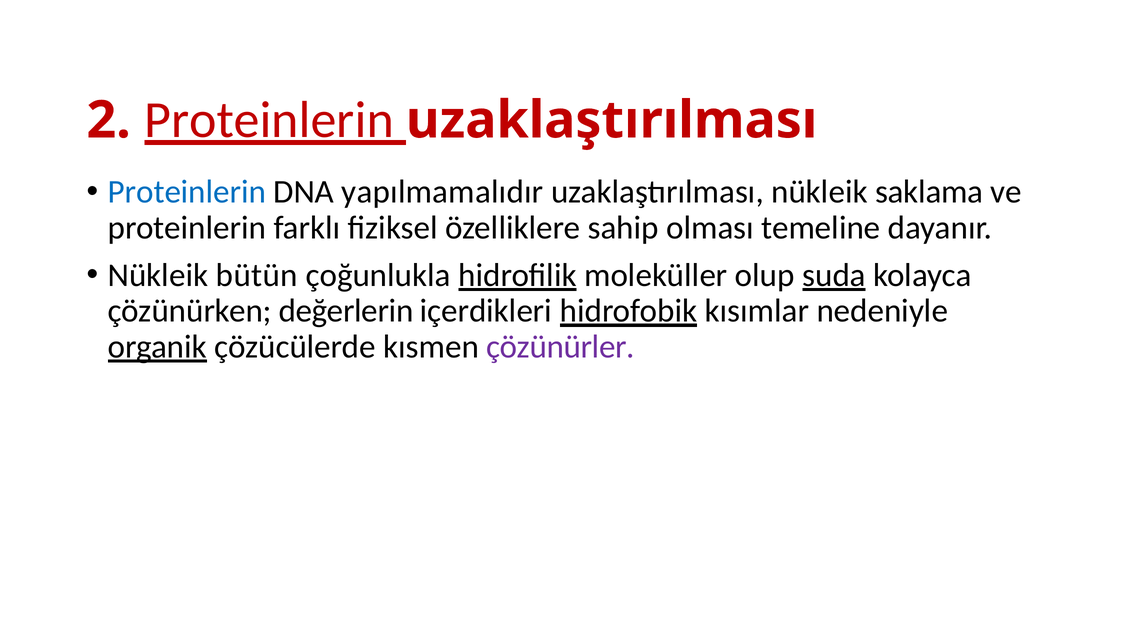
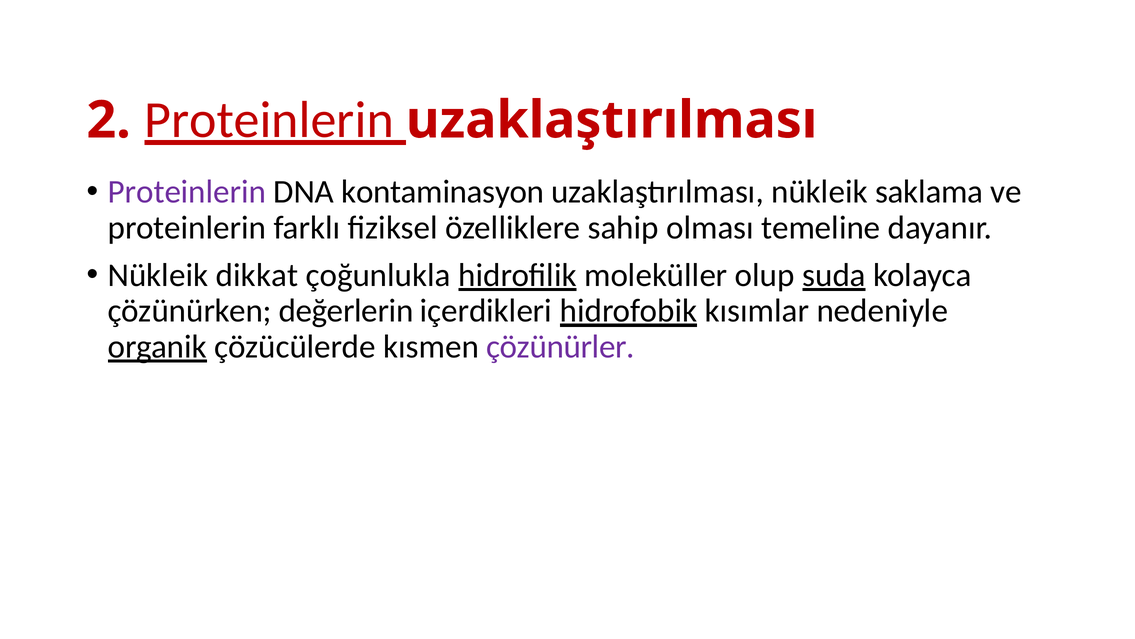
Proteinlerin colour: blue -> purple (187, 192)
yapılmamalıdır: yapılmamalıdır -> kontaminasyon (443, 192)
bütün: bütün -> dikkat (257, 275)
